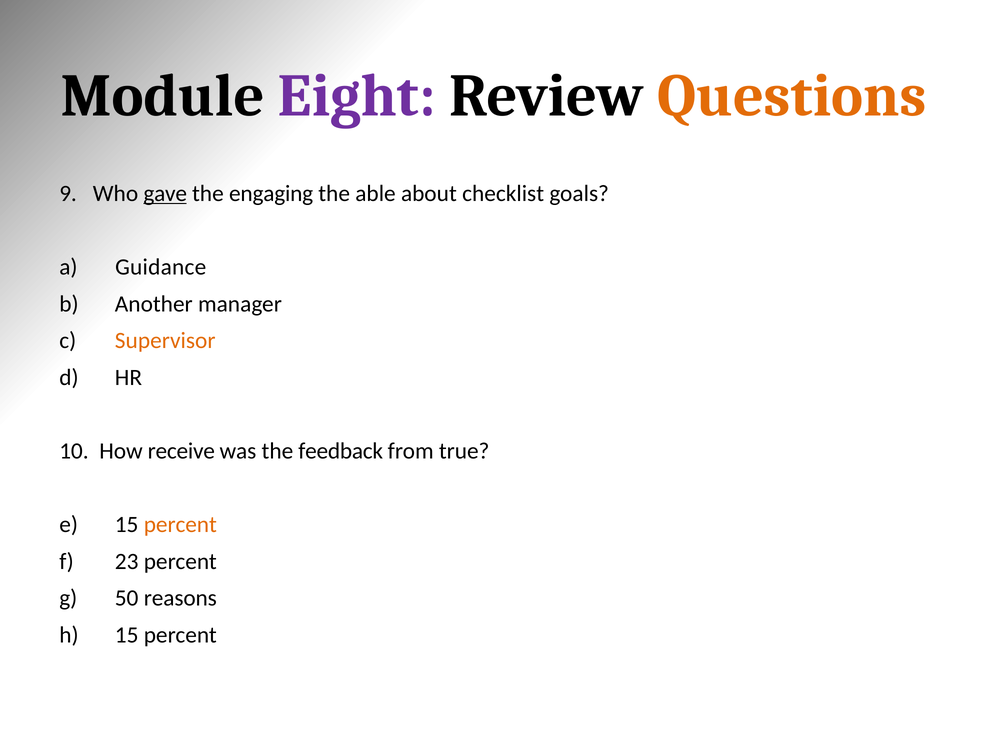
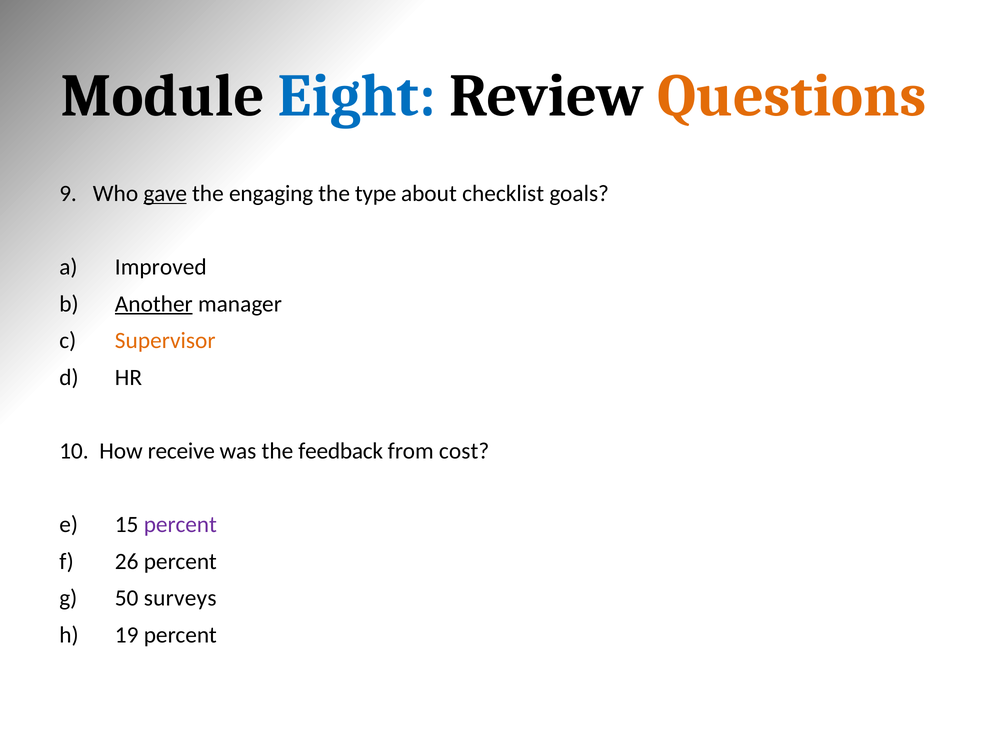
Eight colour: purple -> blue (357, 96)
able: able -> type (376, 193)
Guidance: Guidance -> Improved (161, 267)
Another underline: none -> present (154, 304)
true: true -> cost (464, 451)
percent colour: orange -> purple (180, 525)
23: 23 -> 26 (127, 561)
reasons: reasons -> surveys (180, 598)
15: 15 -> 19 (127, 635)
